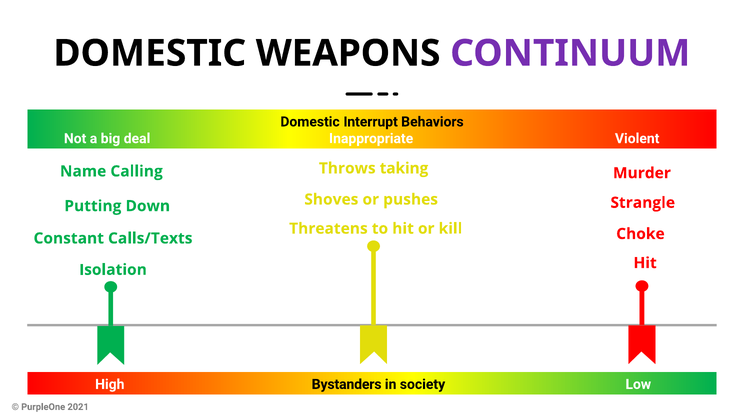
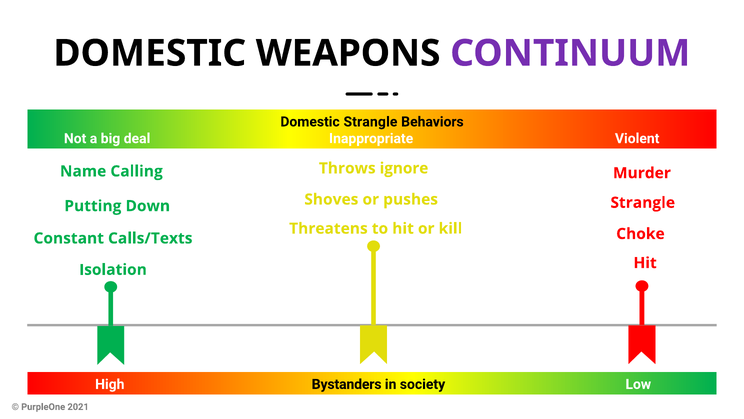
Domestic Interrupt: Interrupt -> Strangle (370, 122)
taking: taking -> ignore (404, 168)
